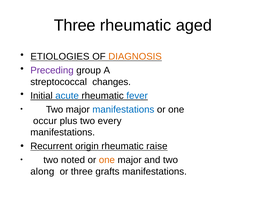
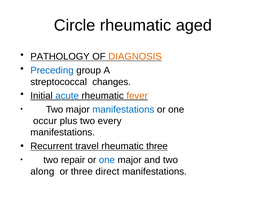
Three: Three -> Circle (75, 25)
ETIOLOGIES: ETIOLOGIES -> PATHOLOGY (60, 57)
Preceding colour: purple -> blue (52, 71)
fever colour: blue -> orange (137, 96)
origin: origin -> travel (87, 147)
rheumatic raise: raise -> three (157, 147)
noted: noted -> repair (73, 160)
one colour: orange -> blue (107, 160)
grafts: grafts -> direct (107, 172)
